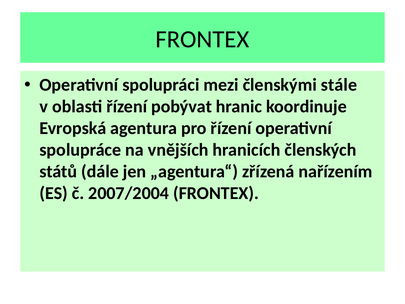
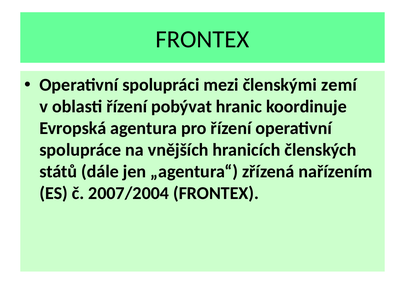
stále: stále -> zemí (339, 85)
